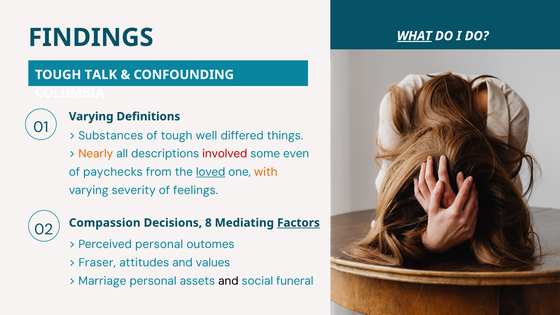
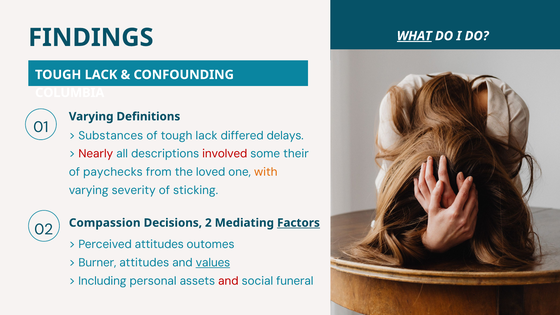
TALK: TALK -> LACK (101, 75)
of tough well: well -> lack (206, 136)
things: things -> delays (285, 136)
Nearly colour: orange -> red (96, 154)
even: even -> their (296, 154)
loved underline: present -> none (211, 172)
feelings: feelings -> sticking (196, 190)
8: 8 -> 2 (208, 223)
Perceived personal: personal -> attitudes (159, 244)
Fraser: Fraser -> Burner (97, 263)
values underline: none -> present (213, 263)
Marriage: Marriage -> Including (102, 281)
and colour: black -> red (228, 281)
